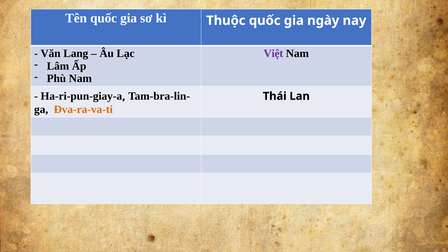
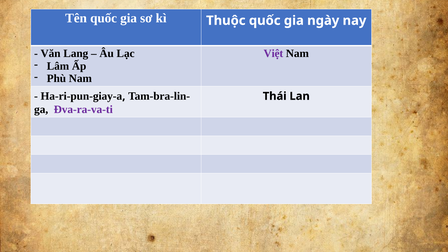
Đva-ra-va-ti colour: orange -> purple (83, 109)
